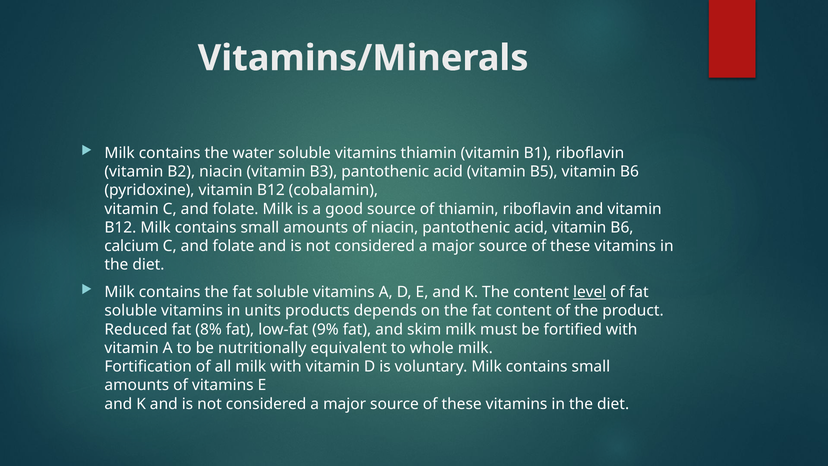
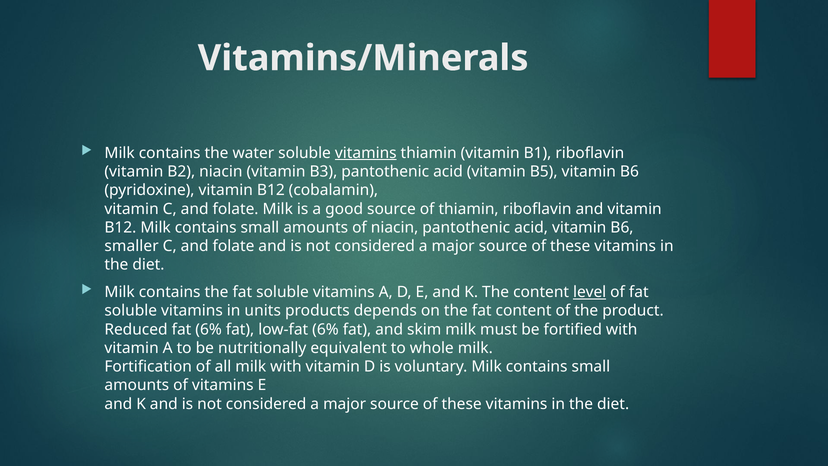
vitamins underline: none -> present (366, 153)
calcium: calcium -> smaller (132, 246)
fat 8%: 8% -> 6% (209, 329)
low-fat 9%: 9% -> 6% (325, 329)
